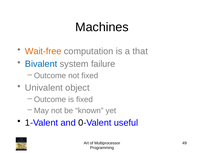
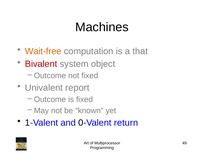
Bivalent colour: blue -> red (41, 64)
failure: failure -> object (103, 64)
object: object -> report (77, 88)
useful: useful -> return (126, 123)
